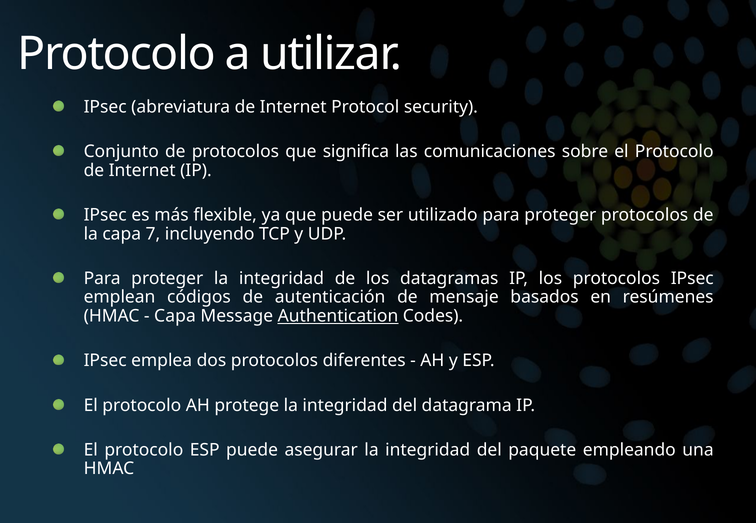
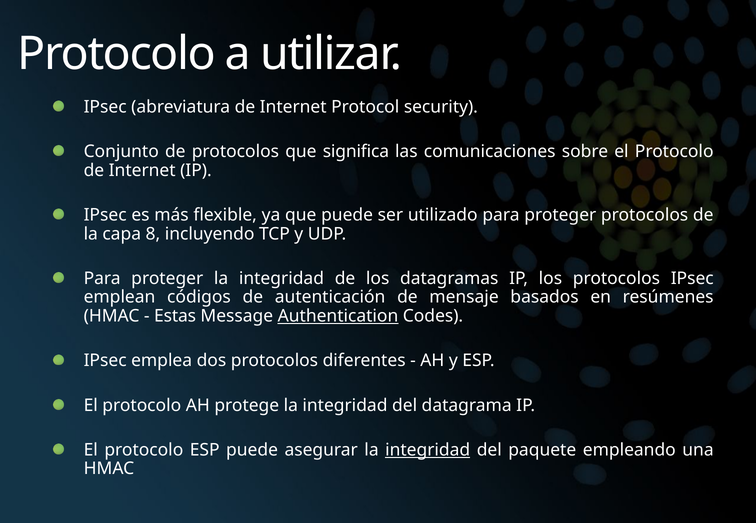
7: 7 -> 8 (153, 234)
Capa: Capa -> Estas (175, 316)
integridad underline: none -> present (428, 450)
